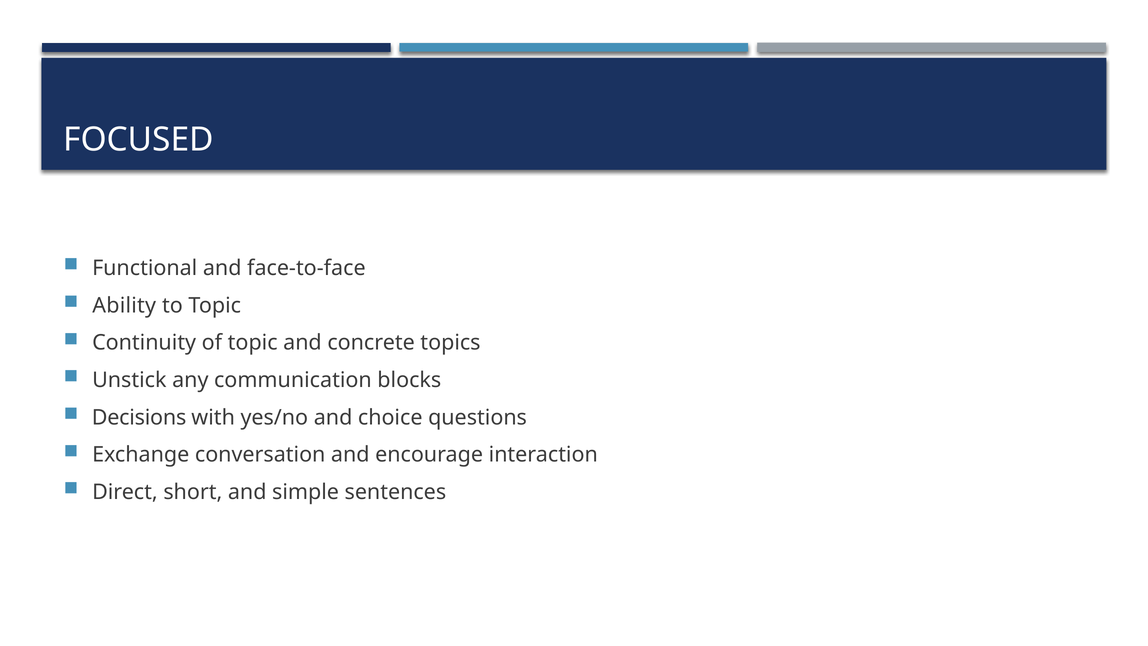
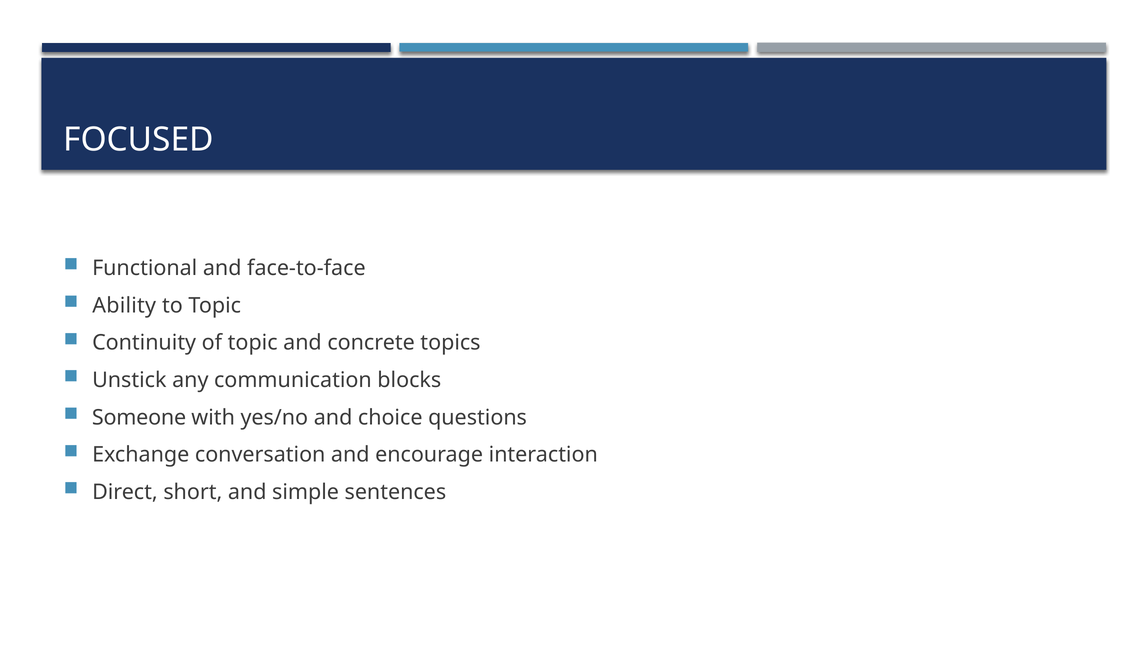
Decisions: Decisions -> Someone (139, 417)
